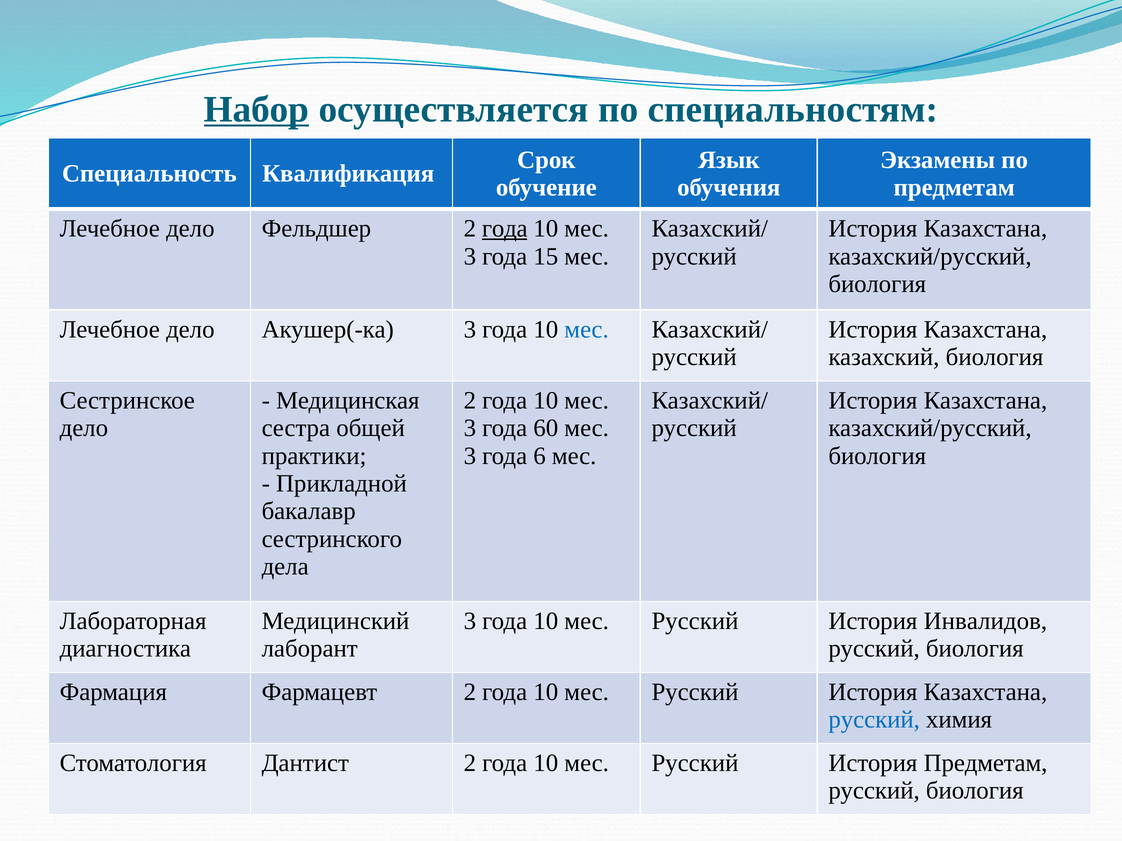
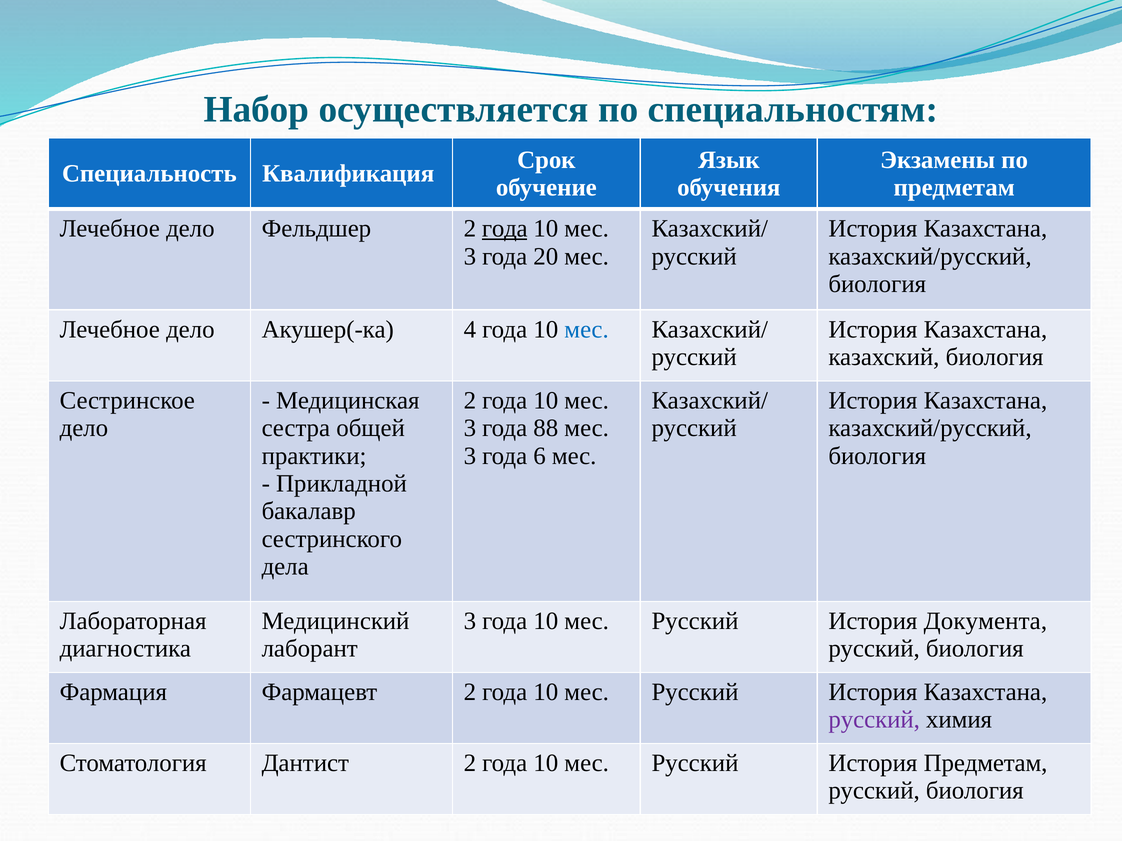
Набор underline: present -> none (257, 109)
15: 15 -> 20 (546, 256)
Акушер(-ка 3: 3 -> 4 (470, 330)
60: 60 -> 88 (546, 428)
Инвалидов: Инвалидов -> Документа (985, 621)
русский colour: blue -> purple (874, 720)
